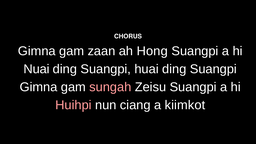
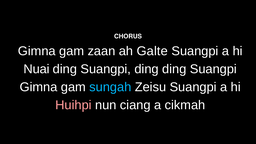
Hong: Hong -> Galte (152, 51)
Suangpi huai: huai -> ding (147, 69)
sungah colour: pink -> light blue (110, 87)
kiimkot: kiimkot -> cikmah (185, 105)
